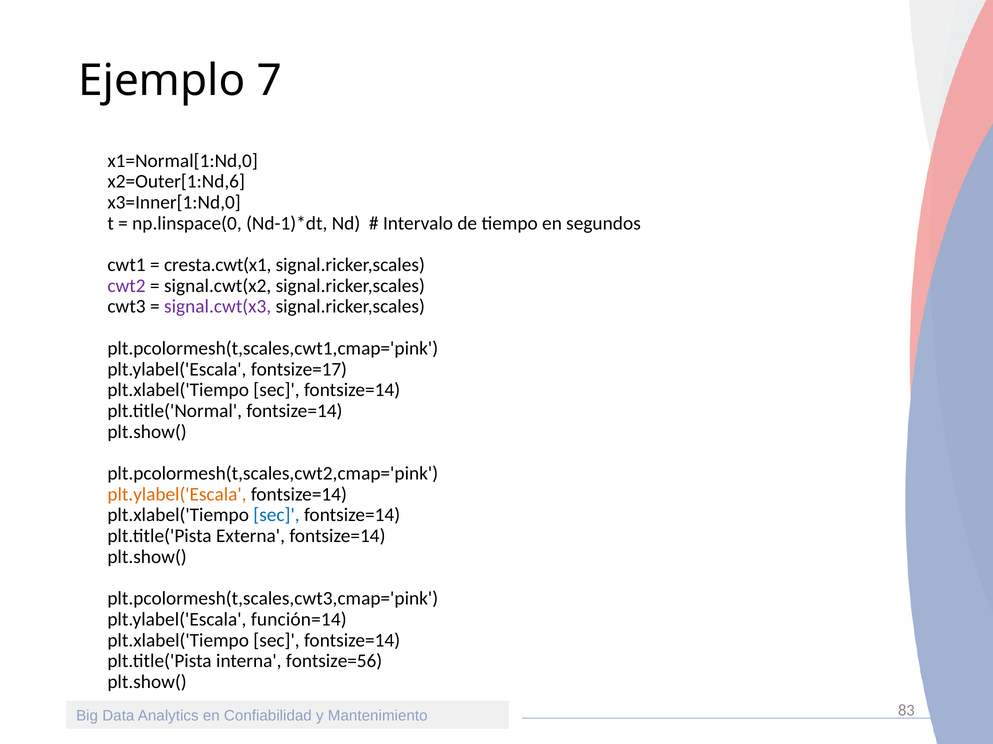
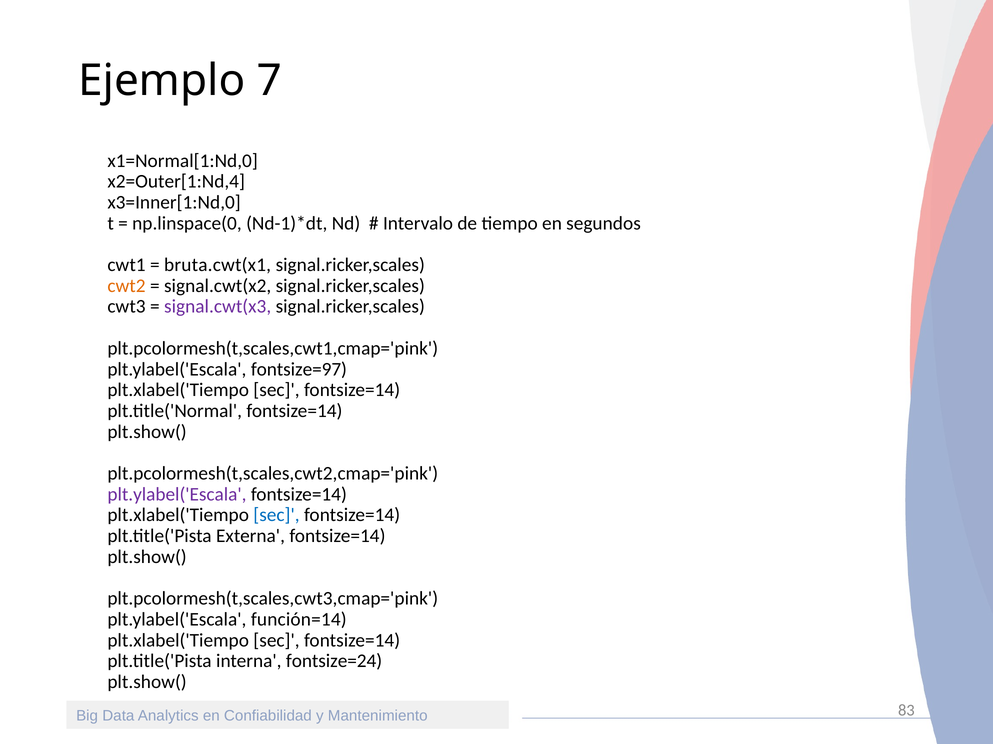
x2=Outer[1:Nd,6: x2=Outer[1:Nd,6 -> x2=Outer[1:Nd,4 (176, 182)
cresta.cwt(x1: cresta.cwt(x1 -> bruta.cwt(x1 (218, 265)
cwt2 colour: purple -> orange (126, 286)
fontsize=17: fontsize=17 -> fontsize=97 (299, 370)
plt.ylabel('Escala colour: orange -> purple (177, 495)
fontsize=56: fontsize=56 -> fontsize=24 (334, 662)
